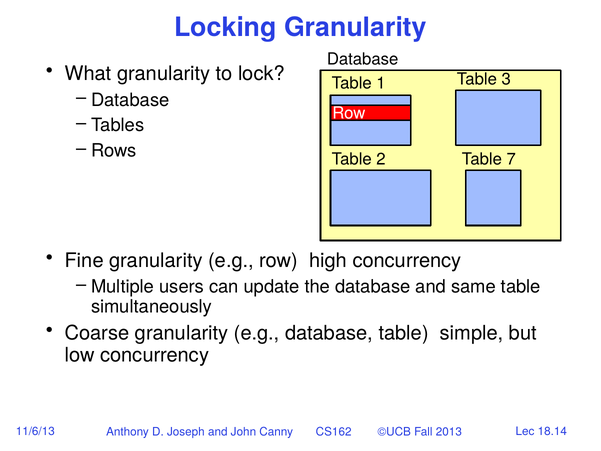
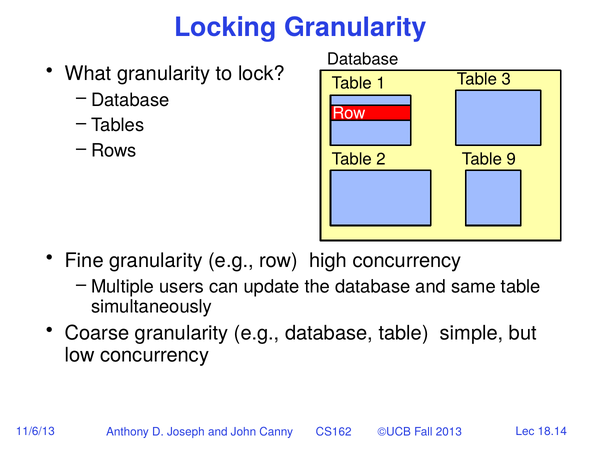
7: 7 -> 9 (511, 159)
